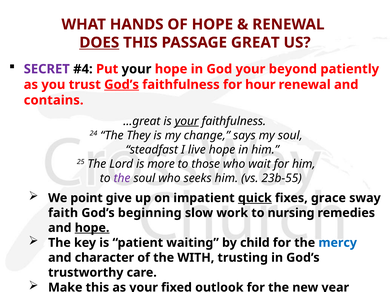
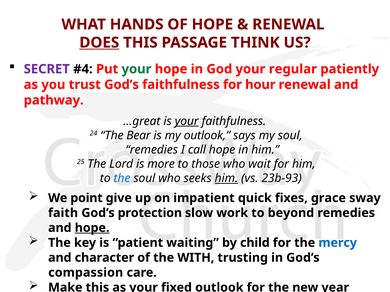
GREAT: GREAT -> THINK (255, 43)
your colour: black -> green (137, 69)
beyond: beyond -> regular (293, 69)
God’s underline: present -> none (122, 85)
contains: contains -> pathway (54, 100)
They: They -> Bear (139, 136)
my change: change -> outlook (207, 136)
steadfast: steadfast -> remedies (152, 150)
live: live -> call (197, 150)
the colour: purple -> blue (122, 178)
him underline: none -> present (226, 178)
23b-55: 23b-55 -> 23b-93 (282, 178)
quick underline: present -> none (255, 198)
beginning: beginning -> protection (150, 213)
nursing: nursing -> beyond (291, 213)
trustworthy: trustworthy -> compassion (86, 273)
